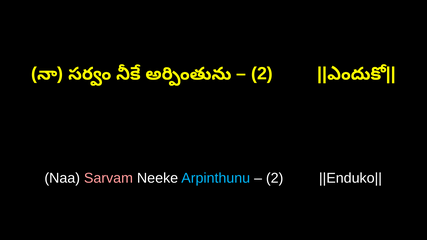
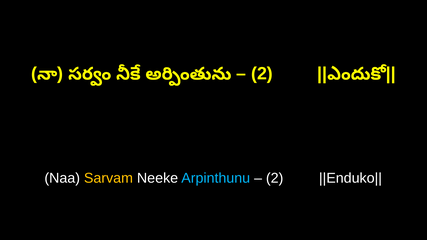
Sarvam colour: pink -> yellow (108, 178)
